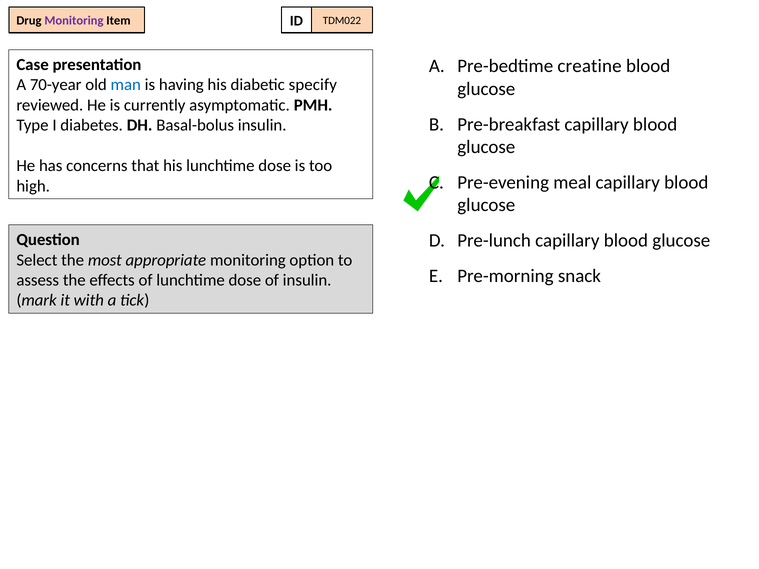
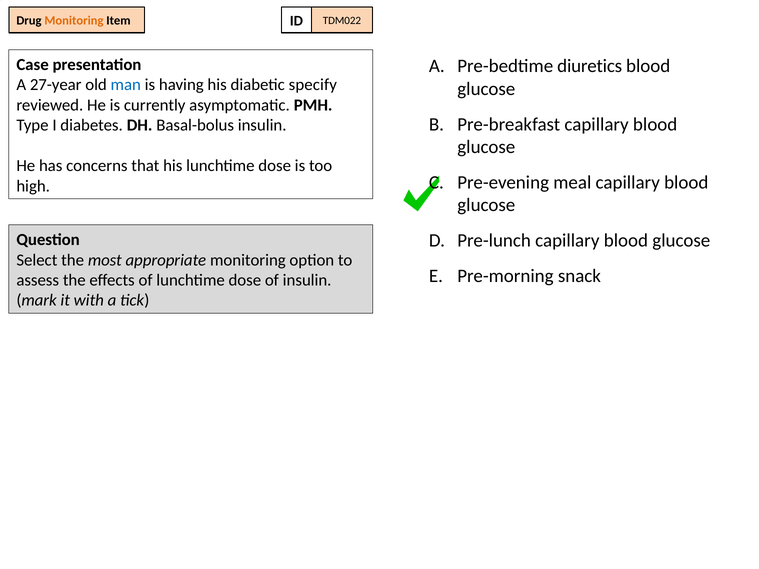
Monitoring colour: purple -> orange (74, 21)
creatine: creatine -> diuretics (590, 66)
70-year: 70-year -> 27-year (56, 85)
